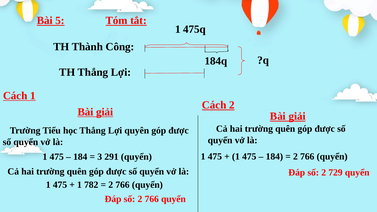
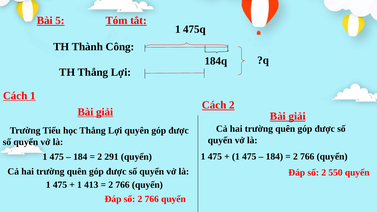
3: 3 -> 2 (100, 157)
729: 729 -> 550 (335, 173)
782: 782 -> 413 (91, 185)
